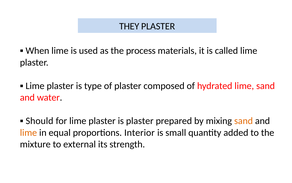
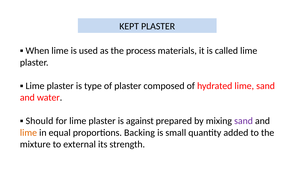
THEY: THEY -> KEPT (129, 26)
is plaster: plaster -> against (140, 121)
sand colour: orange -> purple (244, 121)
Interior: Interior -> Backing (139, 132)
